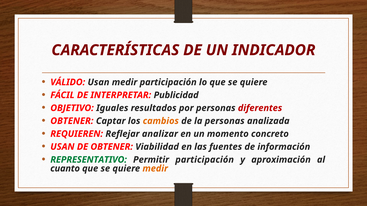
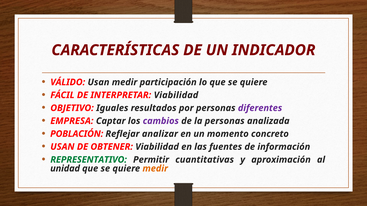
INTERPRETAR Publicidad: Publicidad -> Viabilidad (176, 95)
diferentes colour: red -> purple (260, 108)
OBTENER: OBTENER -> EMPRESA (72, 121)
cambios colour: orange -> purple (161, 121)
REQUIEREN: REQUIEREN -> POBLACIÓN (77, 134)
Permitir participación: participación -> cuantitativas (205, 160)
cuanto: cuanto -> unidad (65, 169)
